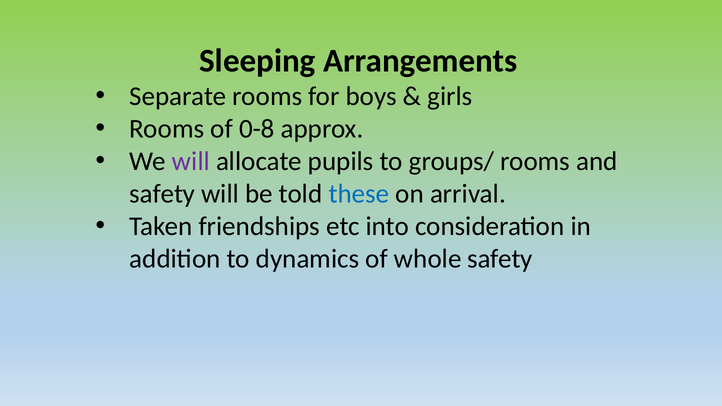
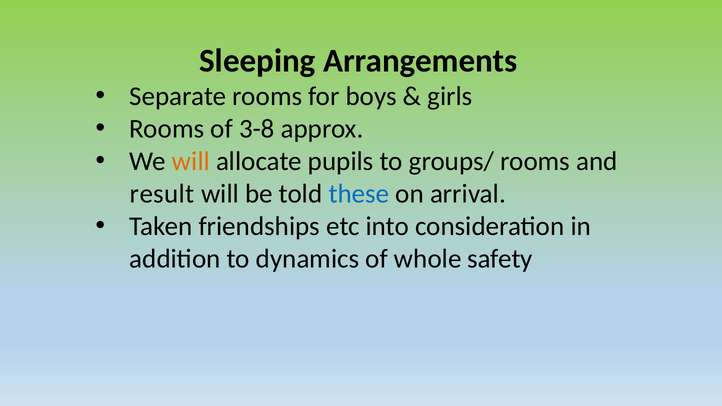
0-8: 0-8 -> 3-8 (257, 129)
will colour: purple -> orange (191, 161)
safety: safety -> result (162, 194)
